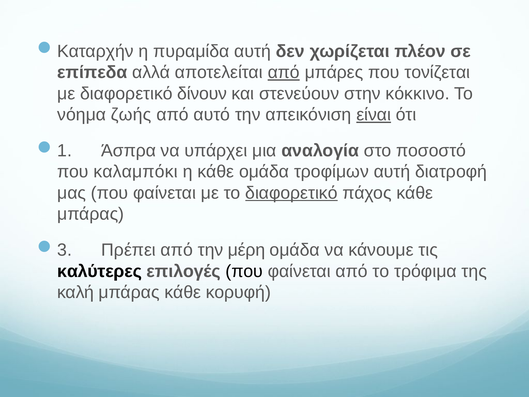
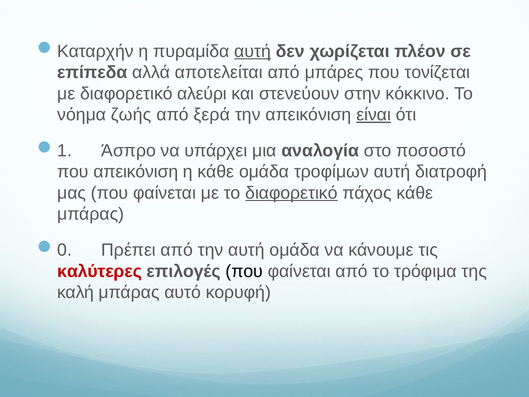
αυτή underline: none -> present (253, 51)
από underline: present -> none (284, 72)
δίνουν: δίνουν -> αλεύρι (202, 94)
αυτό: αυτό -> ξερά (212, 115)
Άσπρα: Άσπρα -> Άσπρο (129, 151)
που καλαμπόκι: καλαμπόκι -> απεικόνιση (136, 172)
3: 3 -> 0 (65, 250)
την μέρη: μέρη -> αυτή (246, 250)
καλύτερες colour: black -> red (100, 271)
μπάρας κάθε: κάθε -> αυτό (183, 292)
